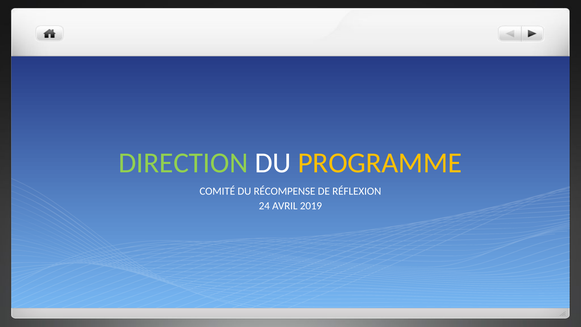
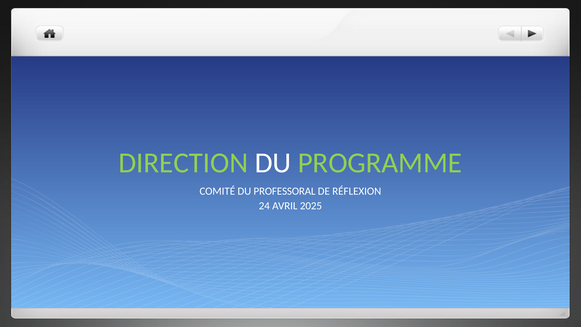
PROGRAMME colour: yellow -> light green (380, 163)
RÉCOMPENSE: RÉCOMPENSE -> PROFESSORAL (285, 191)
2019: 2019 -> 2025 (311, 206)
